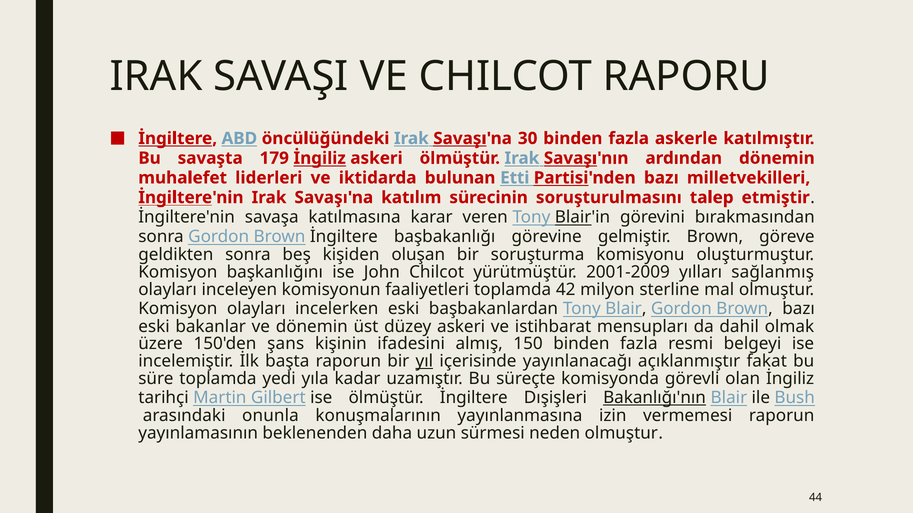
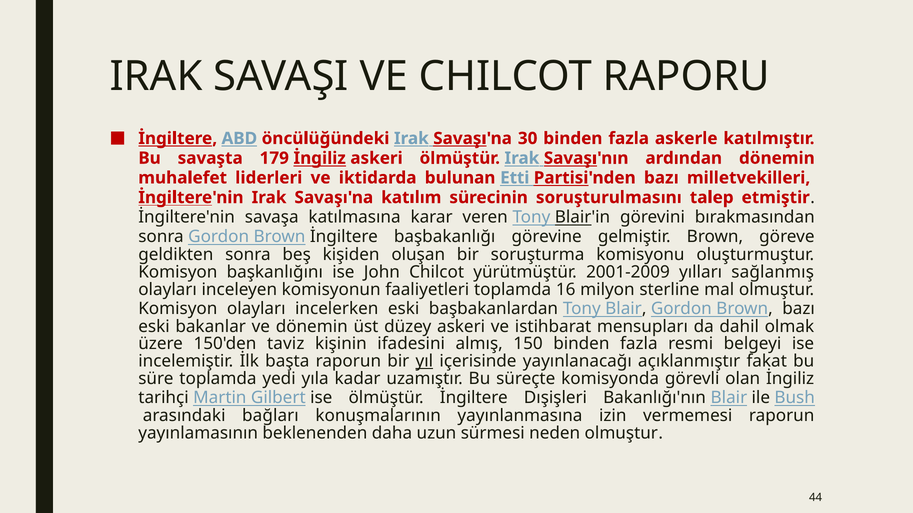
42: 42 -> 16 (566, 290)
şans: şans -> taviz (286, 344)
Bakanlığı'nın underline: present -> none (655, 398)
onunla: onunla -> bağları (270, 416)
